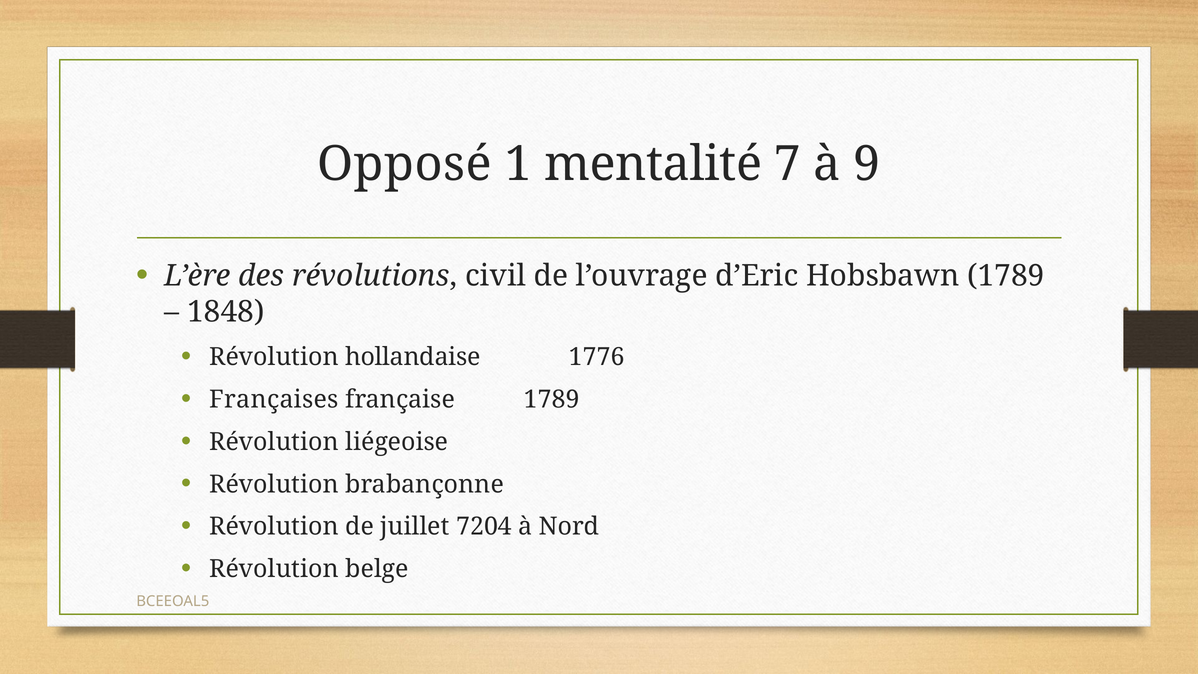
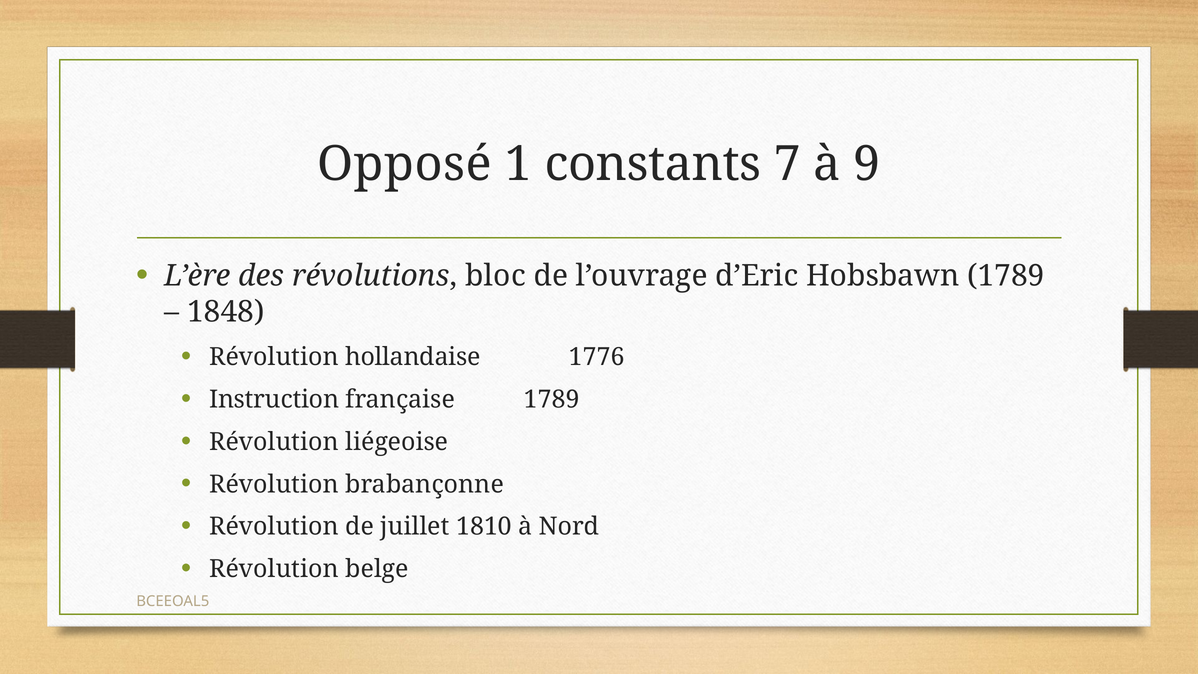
mentalité: mentalité -> constants (653, 164)
civil: civil -> bloc (495, 276)
Françaises: Françaises -> Instruction (274, 399)
7204: 7204 -> 1810 (484, 527)
